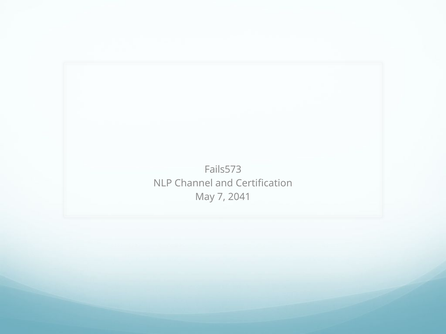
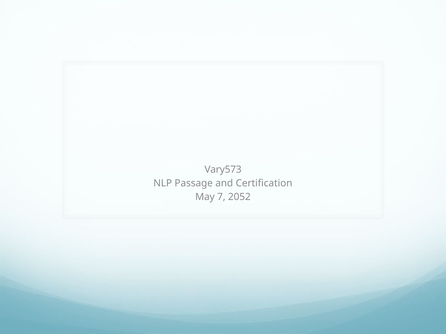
Fails573: Fails573 -> Vary573 (223, 170)
Channel: Channel -> Passage (194, 184)
2041: 2041 -> 2052 (239, 197)
